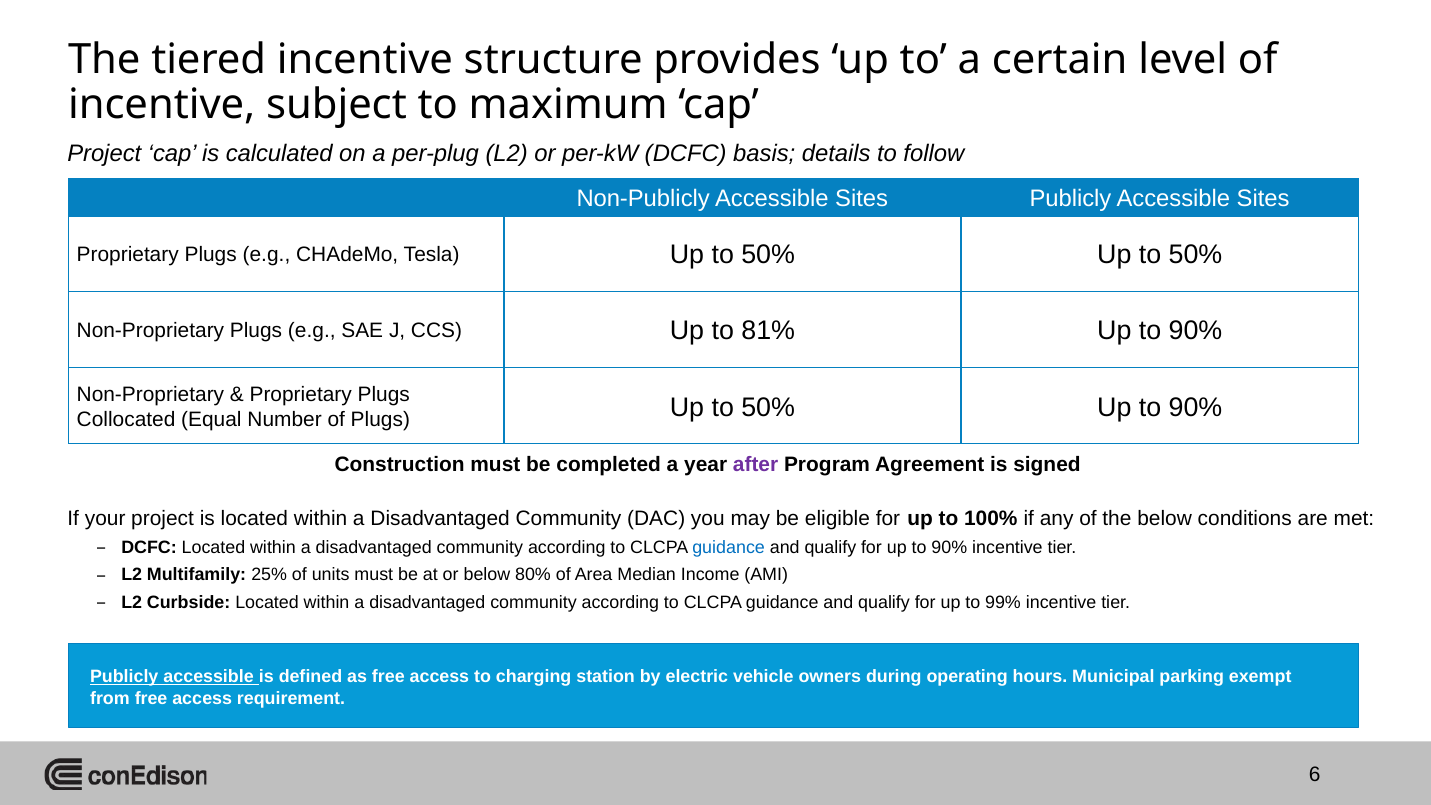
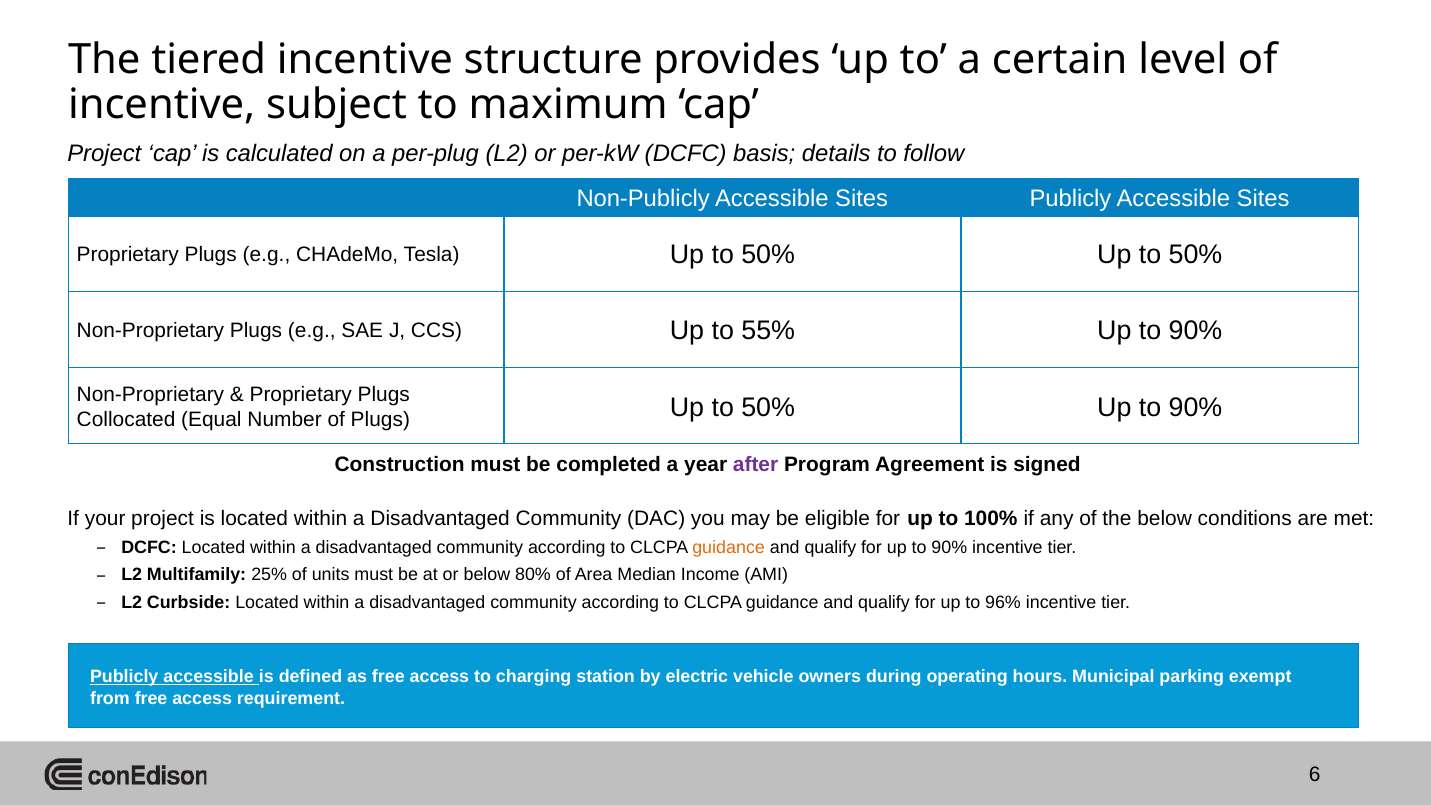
81%: 81% -> 55% (768, 331)
guidance colour: blue -> orange (729, 548)
99%: 99% -> 96% (1003, 602)
